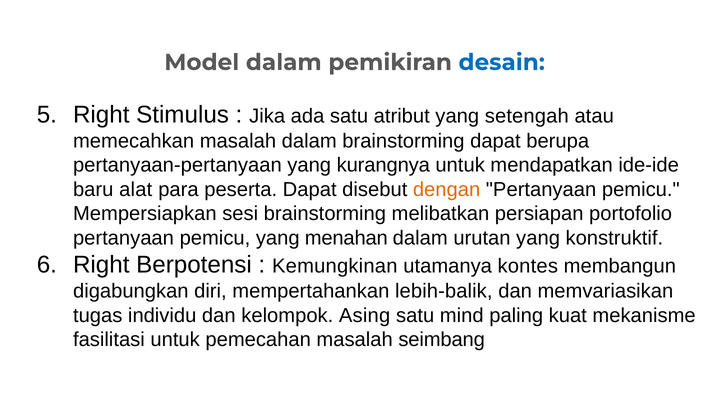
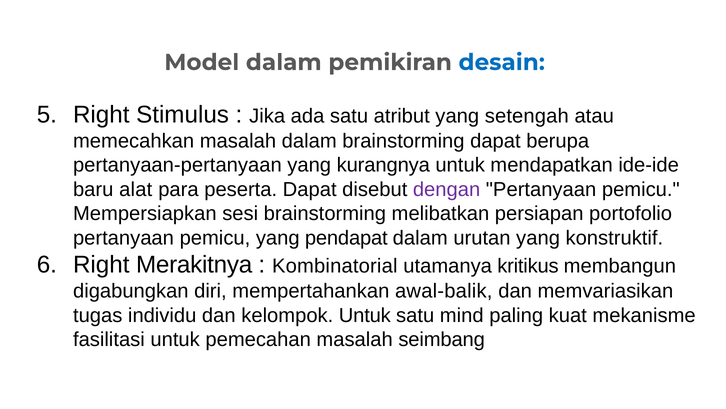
dengan colour: orange -> purple (447, 189)
menahan: menahan -> pendapat (346, 238)
Berpotensi: Berpotensi -> Merakitnya (194, 264)
Kemungkinan: Kemungkinan -> Kombinatorial (335, 266)
kontes: kontes -> kritikus (528, 266)
lebih-balik: lebih-balik -> awal-balik (444, 291)
kelompok Asing: Asing -> Untuk (365, 315)
